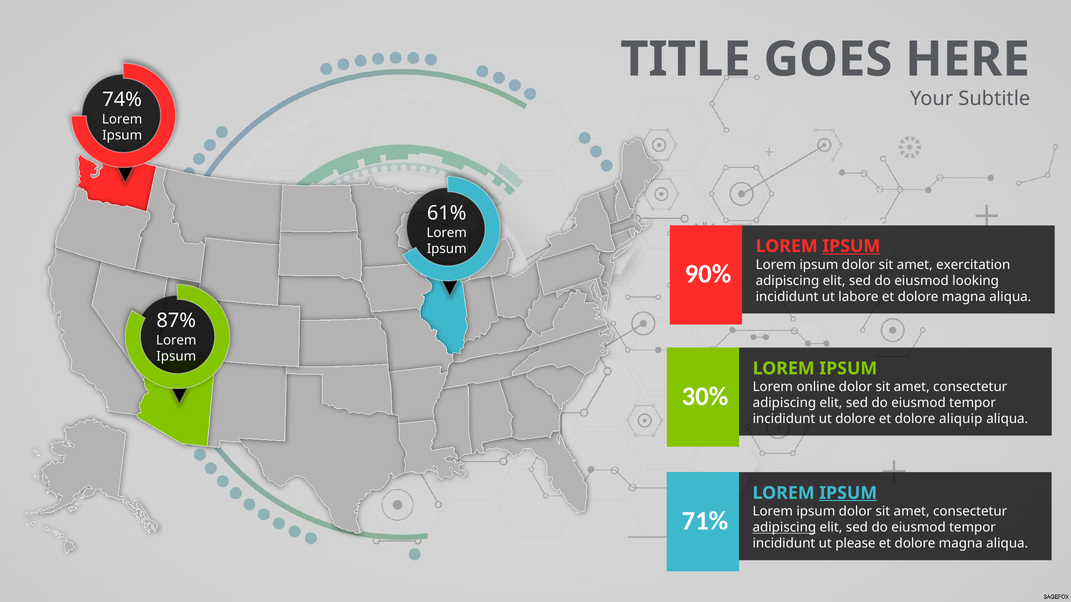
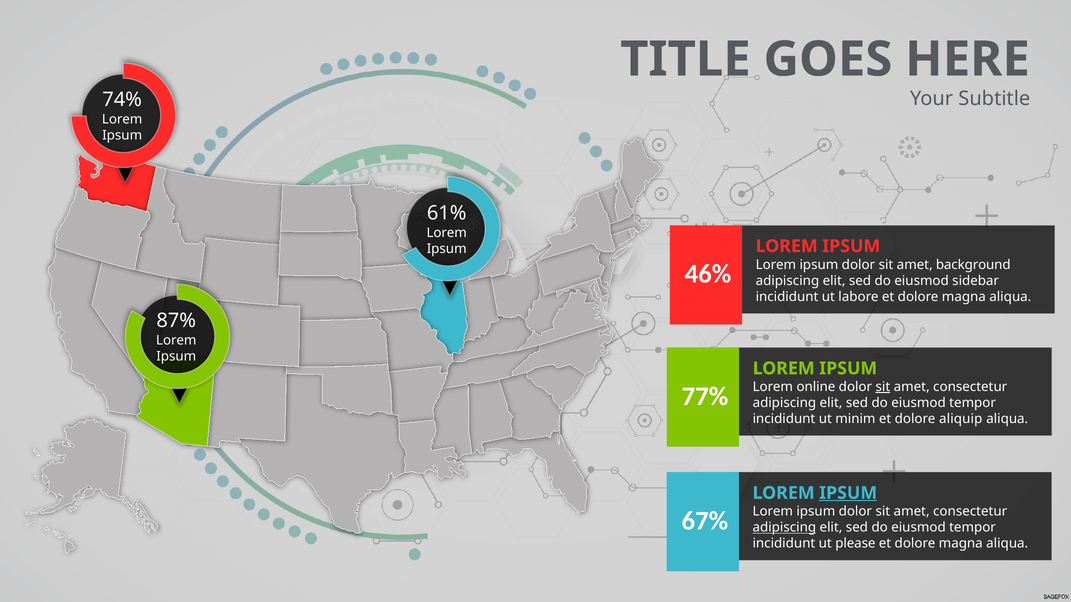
IPSUM underline: present -> none (851, 246)
exercitation: exercitation -> background (973, 265)
90%: 90% -> 46% (708, 274)
looking: looking -> sidebar (976, 281)
sit underline: none -> present (883, 387)
30%: 30% -> 77% (705, 397)
ut dolore: dolore -> minim (855, 419)
71%: 71% -> 67% (705, 521)
